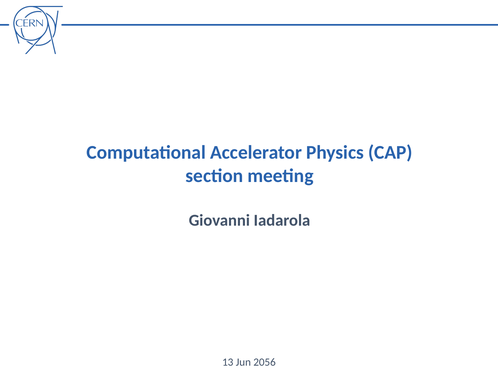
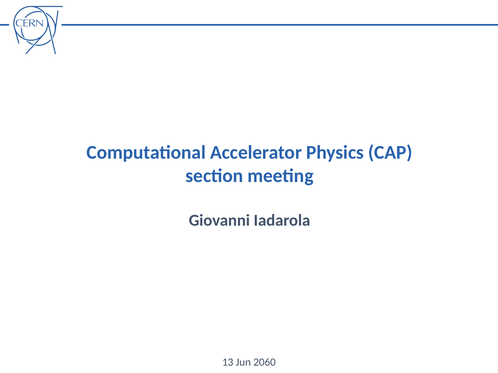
2056: 2056 -> 2060 (265, 363)
